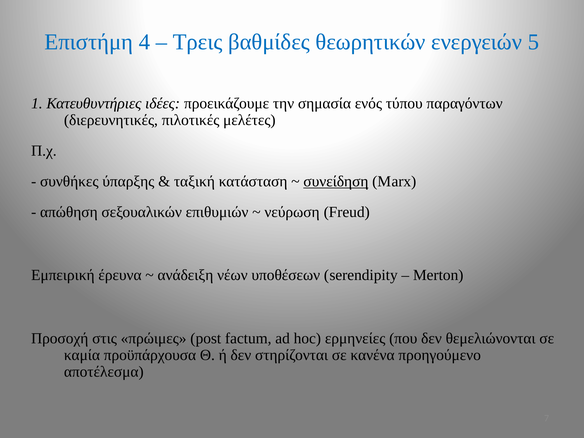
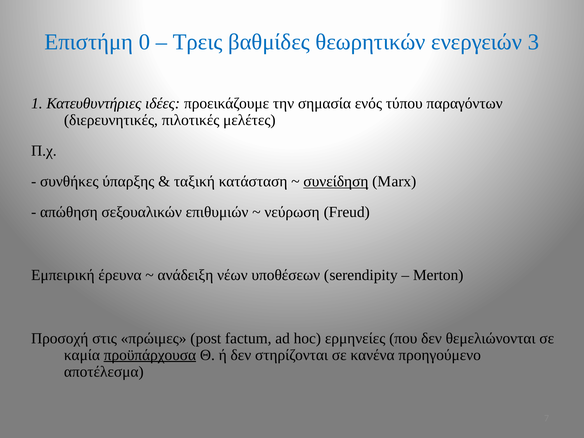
4: 4 -> 0 (144, 42)
5: 5 -> 3 (533, 42)
προϋπάρχουσα underline: none -> present (150, 355)
